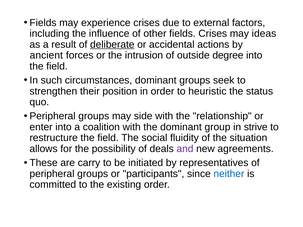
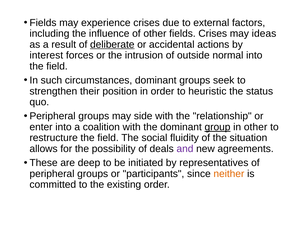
ancient: ancient -> interest (46, 55)
degree: degree -> normal (228, 55)
group underline: none -> present (218, 127)
in strive: strive -> other (256, 127)
carry: carry -> deep (89, 163)
neither colour: blue -> orange (229, 174)
